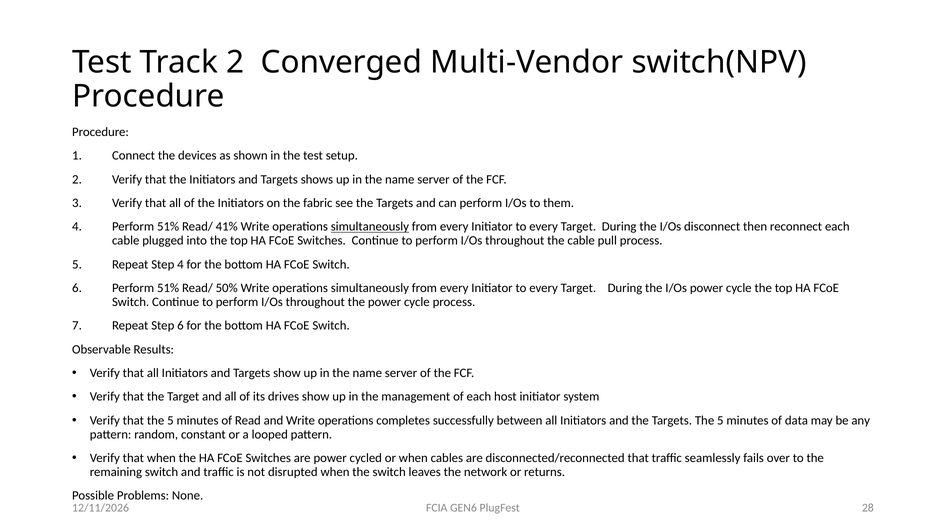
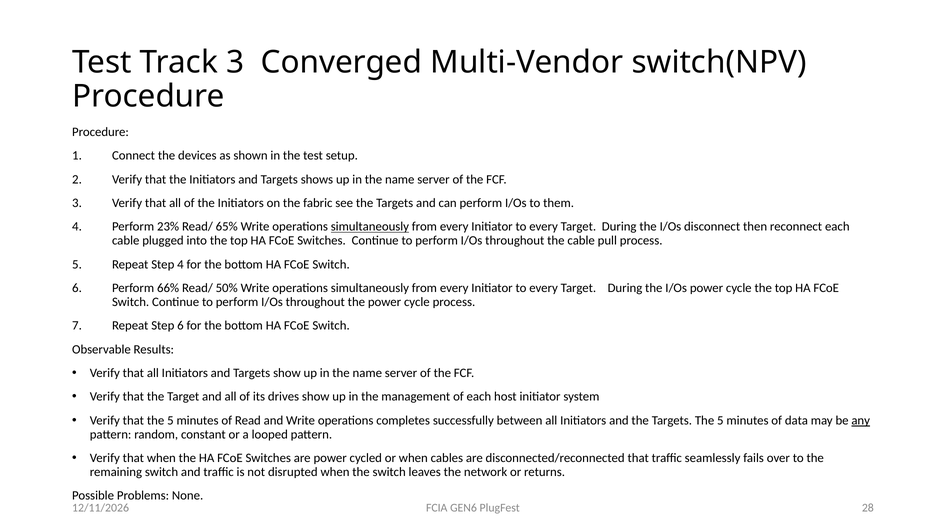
Track 2: 2 -> 3 (235, 62)
4 Perform 51%: 51% -> 23% (168, 227)
41%: 41% -> 65% (227, 227)
6 Perform 51%: 51% -> 66% (168, 288)
any underline: none -> present (861, 421)
